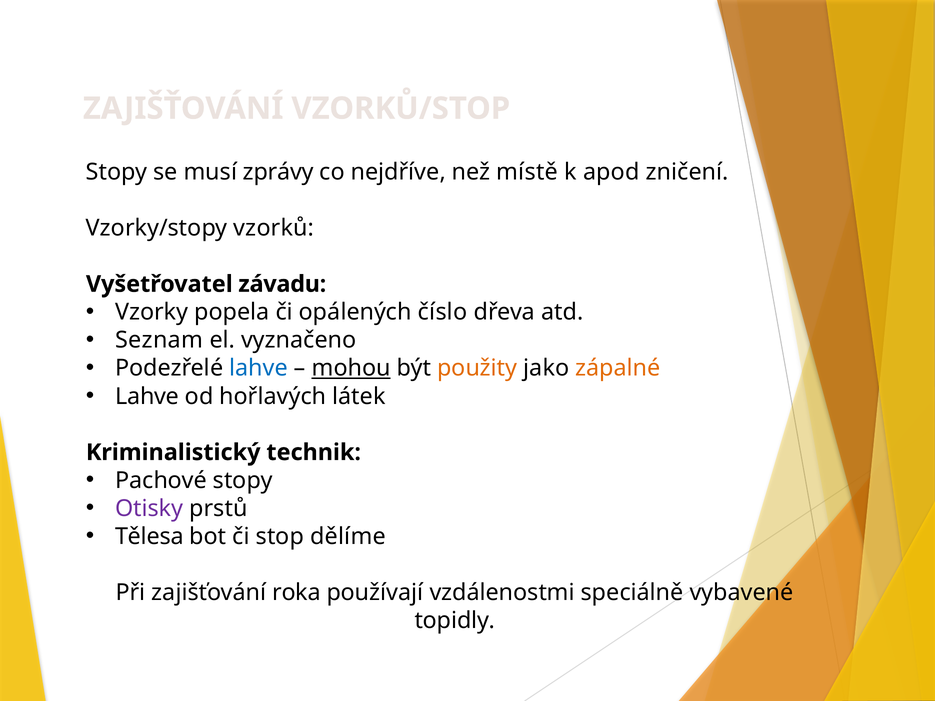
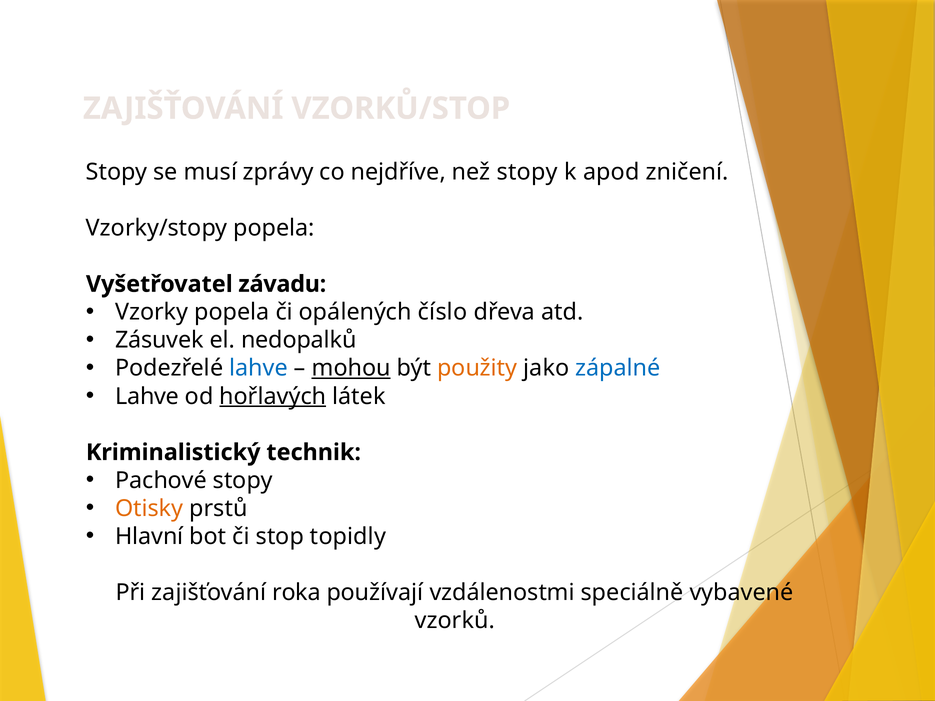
než místě: místě -> stopy (527, 172)
Vzorky/stopy vzorků: vzorků -> popela (274, 228)
Seznam: Seznam -> Zásuvek (159, 340)
vyznačeno: vyznačeno -> nedopalků (299, 340)
zápalné colour: orange -> blue (618, 368)
hořlavých underline: none -> present (273, 396)
Otisky colour: purple -> orange (149, 509)
Tělesa: Tělesa -> Hlavní (149, 537)
dělíme: dělíme -> topidly (348, 537)
topidly: topidly -> vzorků (455, 621)
